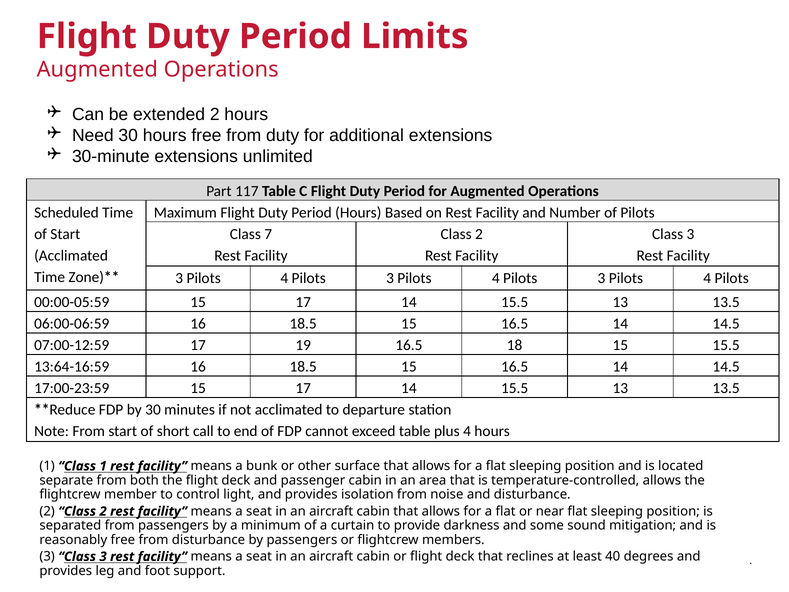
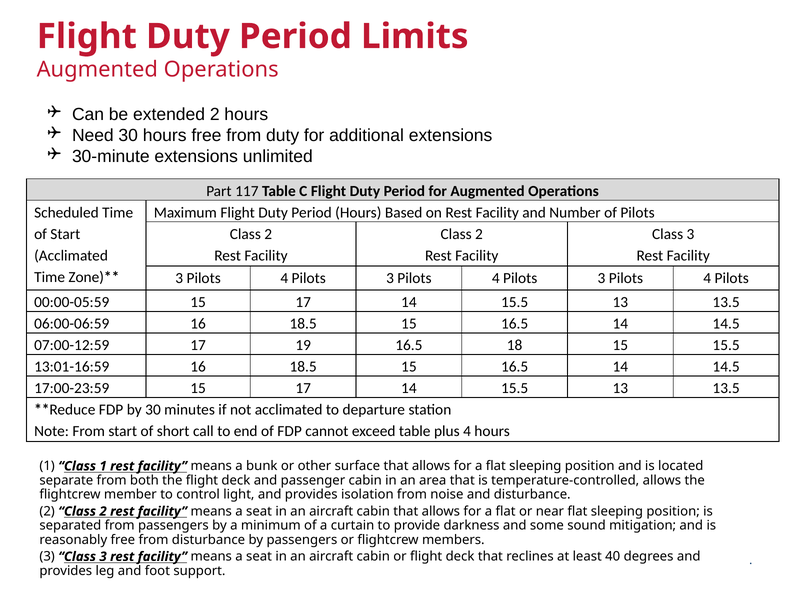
7: 7 -> 2 (268, 234)
13:64-16:59: 13:64-16:59 -> 13:01-16:59 (72, 367)
